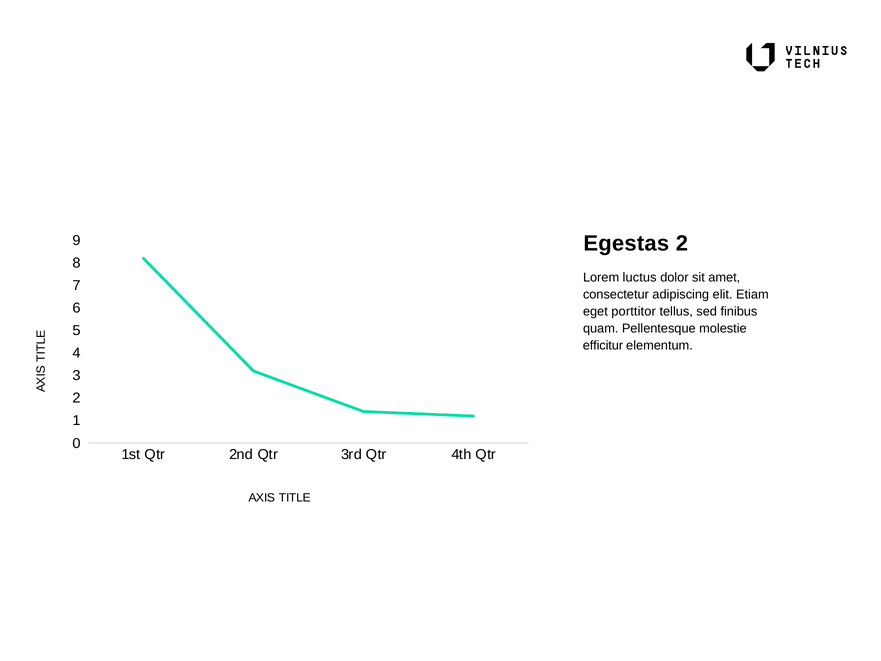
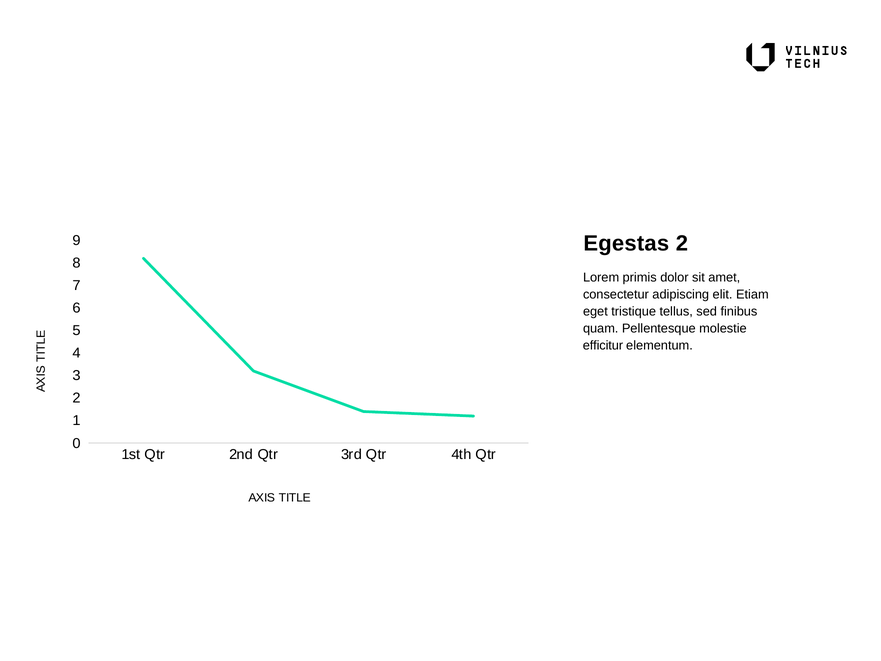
luctus: luctus -> primis (640, 278)
porttitor: porttitor -> tristique (634, 312)
